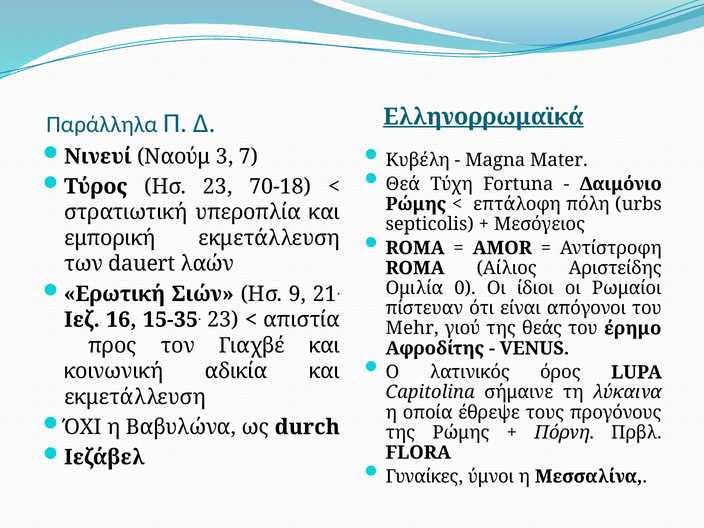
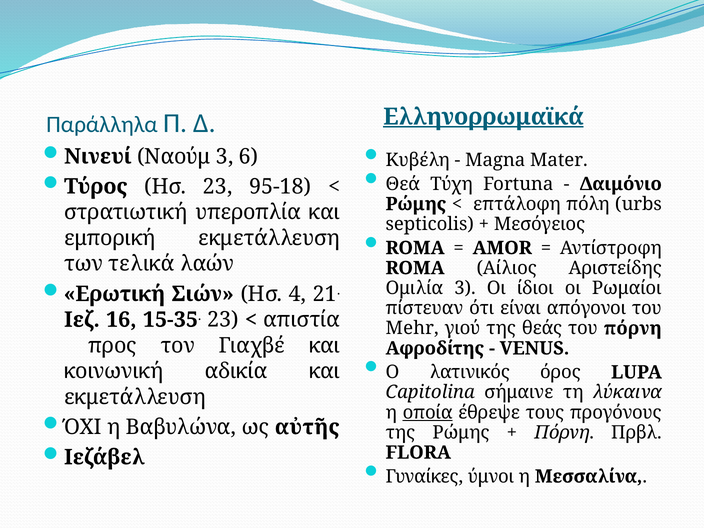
7: 7 -> 6 (249, 156)
70-18: 70-18 -> 95-18 (280, 187)
dauert: dauert -> τελικά (142, 264)
Ομιλία 0: 0 -> 3 (465, 288)
9: 9 -> 4 (298, 294)
του έρημο: έρημο -> πόρνη (633, 328)
οποία underline: none -> present (428, 412)
durch: durch -> αὐτῆς (307, 427)
